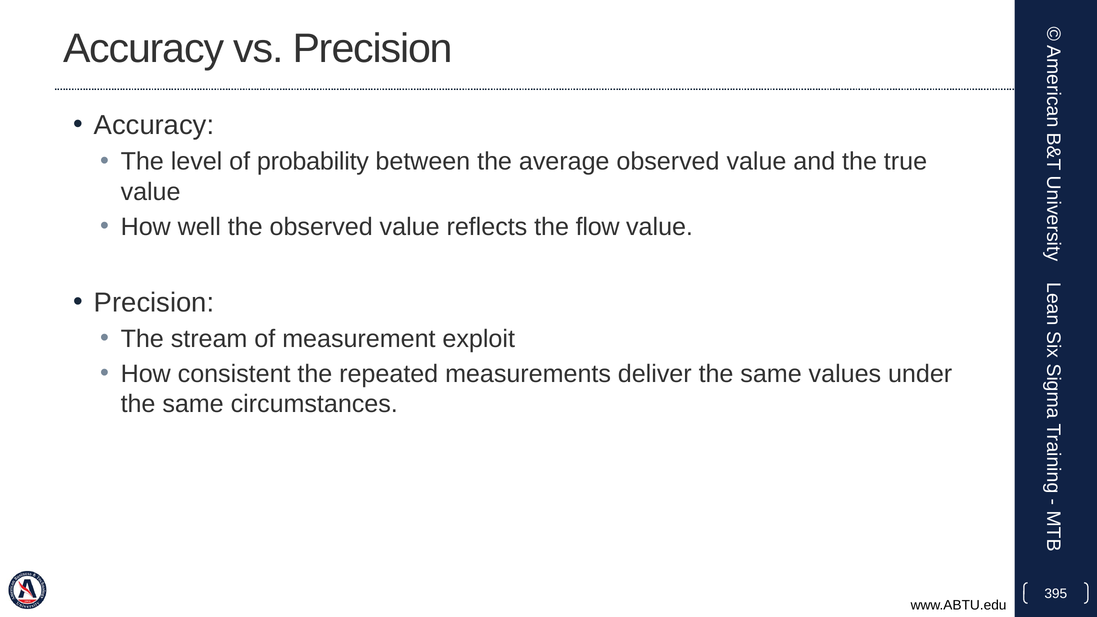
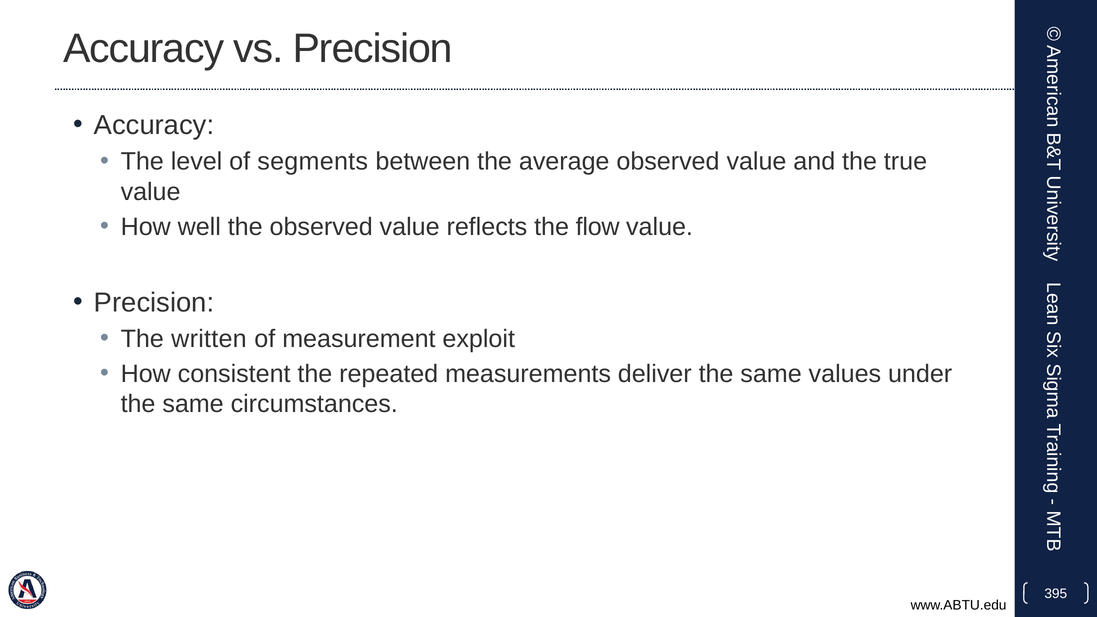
probability: probability -> segments (313, 162)
stream: stream -> written (209, 339)
